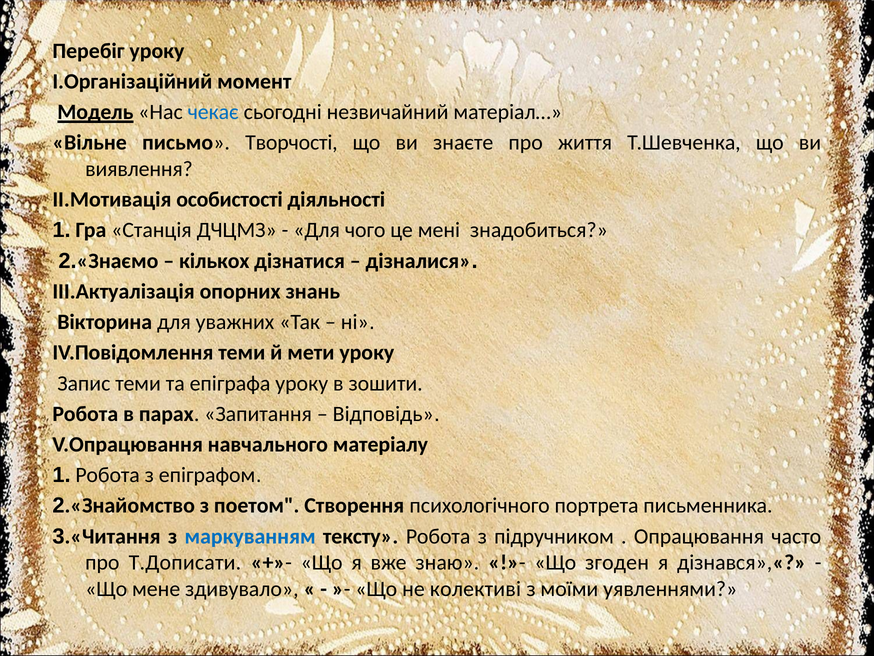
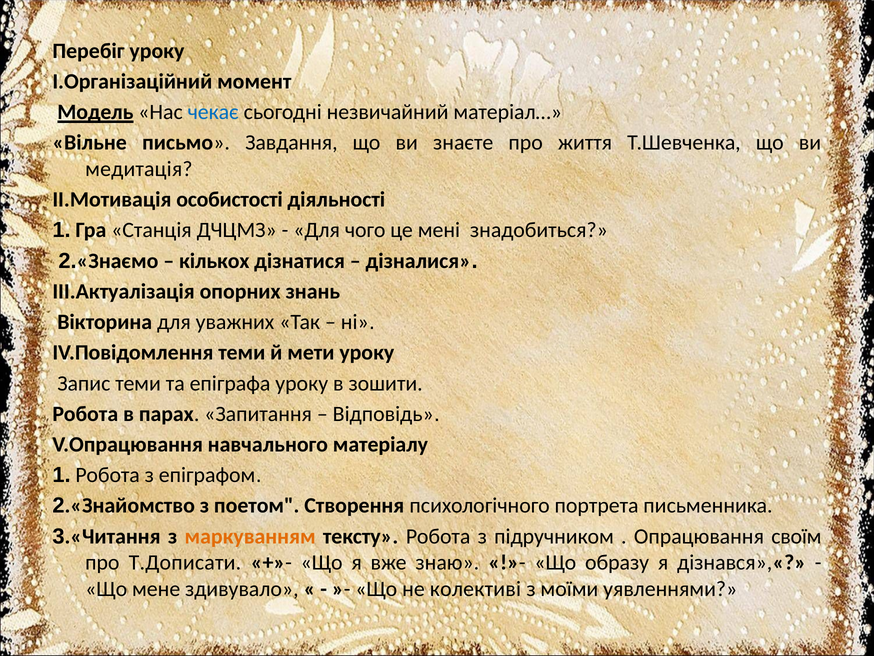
Творчості: Творчості -> Завдання (291, 143)
виявлення: виявлення -> медитація (139, 169)
маркуванням colour: blue -> orange (250, 536)
часто: часто -> своїм (796, 536)
згоден: згоден -> образу (617, 562)
